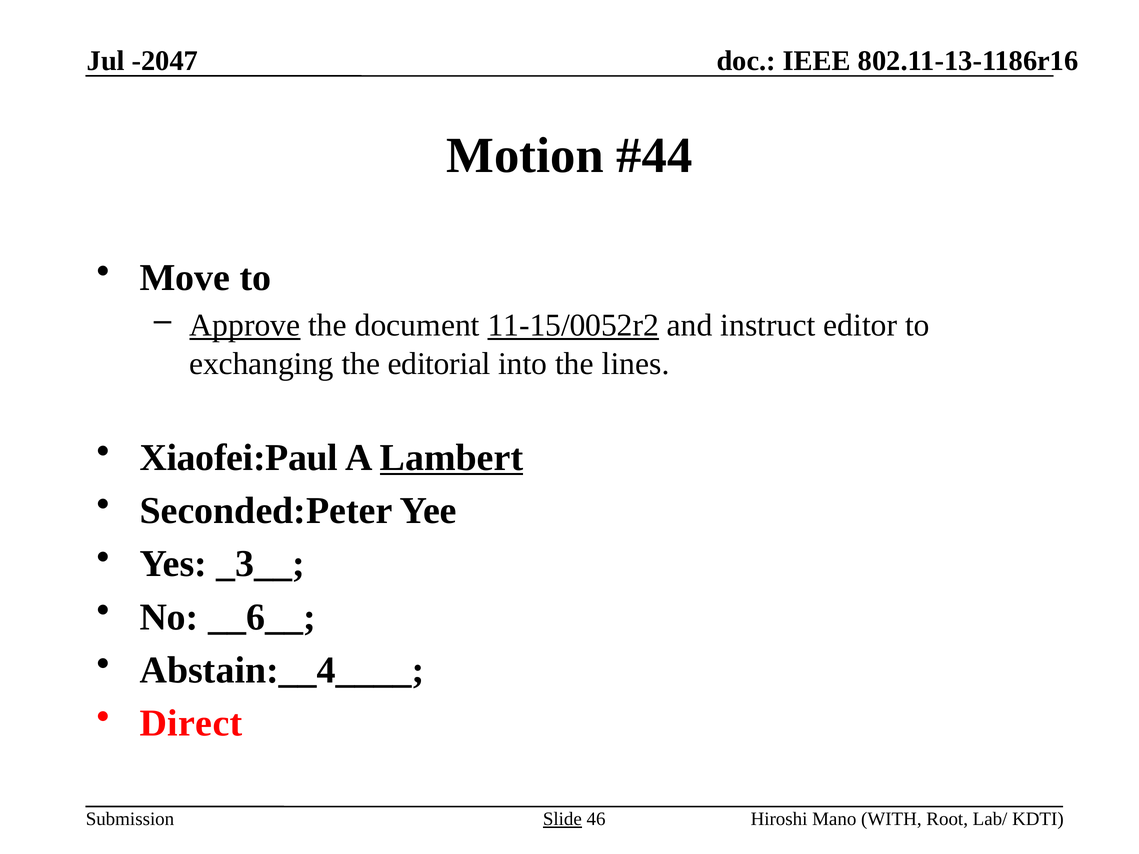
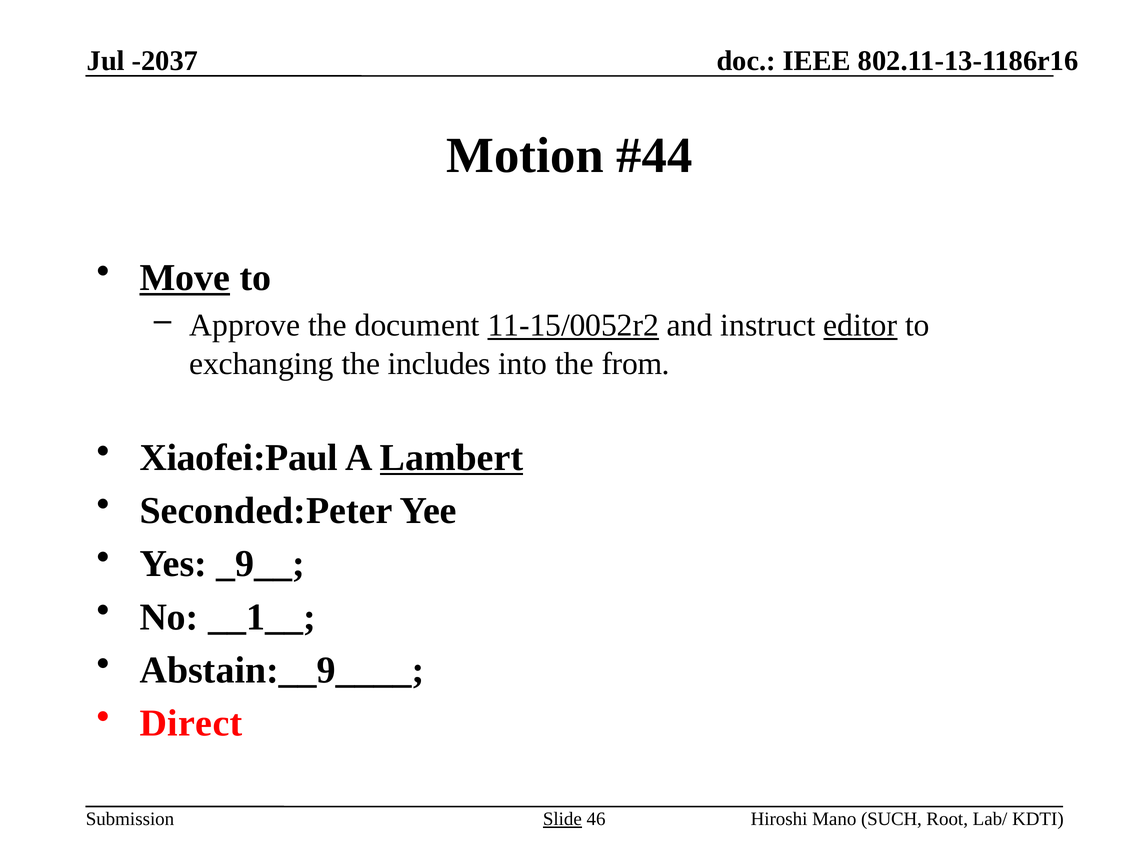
-2047: -2047 -> -2037 (165, 61)
Move underline: none -> present (185, 278)
Approve underline: present -> none (245, 326)
editor underline: none -> present (860, 326)
editorial: editorial -> includes (439, 364)
lines: lines -> from (636, 364)
_3__: _3__ -> _9__ (261, 564)
__6__: __6__ -> __1__ (262, 617)
Abstain:__4____: Abstain:__4____ -> Abstain:__9____ (282, 670)
WITH: WITH -> SUCH (891, 819)
